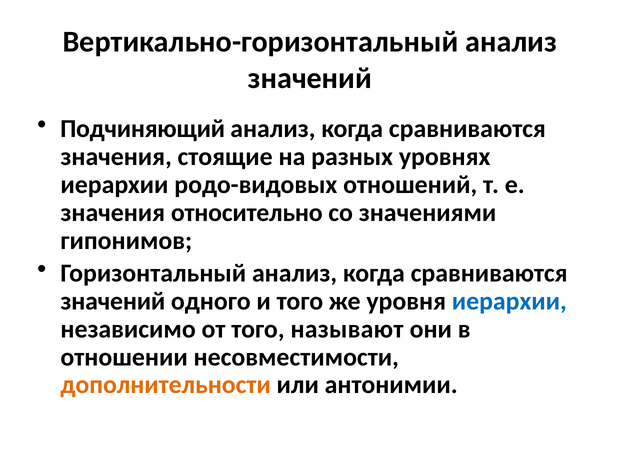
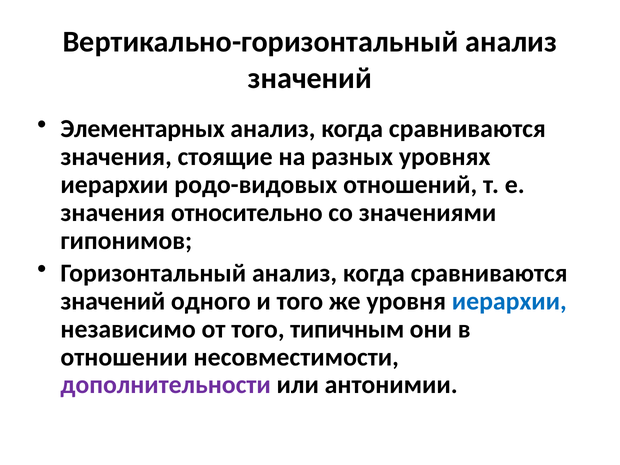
Подчиняющий: Подчиняющий -> Элементарных (143, 129)
называют: называют -> типичным (347, 329)
дополнительности colour: orange -> purple (166, 385)
